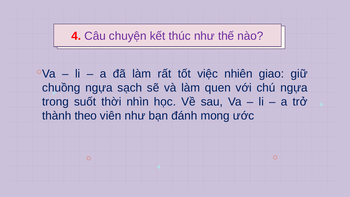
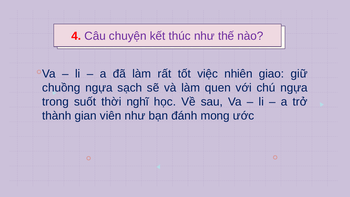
nhìn: nhìn -> nghĩ (138, 102)
theo: theo -> gian (86, 116)
